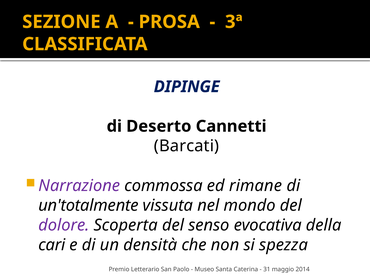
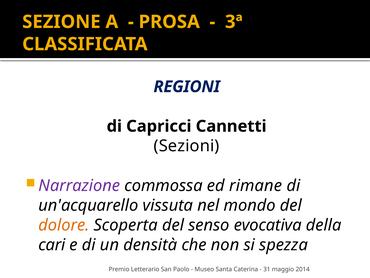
DIPINGE: DIPINGE -> REGIONI (187, 87)
Deserto: Deserto -> Capricci (159, 126)
Barcati: Barcati -> Sezioni (187, 146)
un'totalmente: un'totalmente -> un'acquarello (88, 205)
dolore colour: purple -> orange (64, 225)
